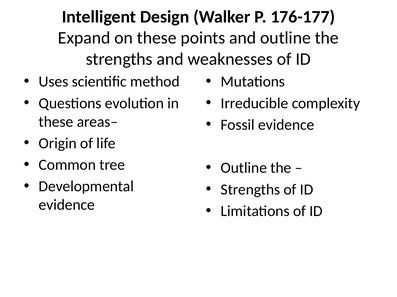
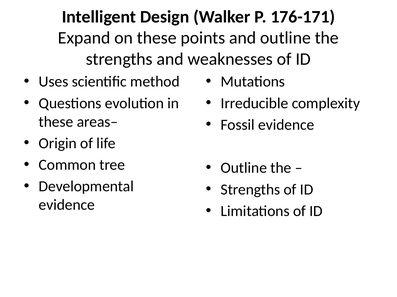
176-177: 176-177 -> 176-171 (303, 17)
